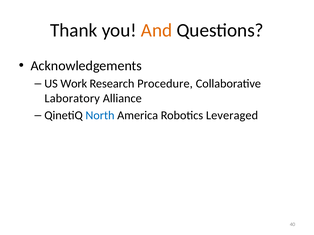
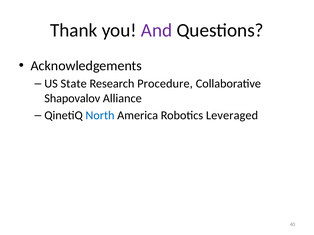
And colour: orange -> purple (157, 30)
Work: Work -> State (74, 84)
Laboratory: Laboratory -> Shapovalov (72, 99)
